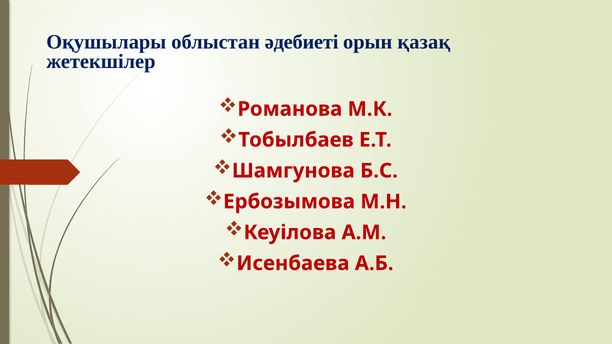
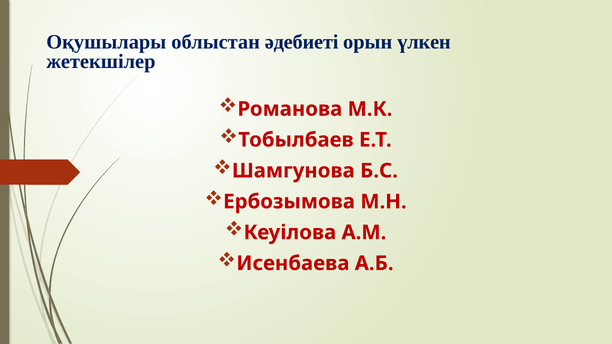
қазақ: қазақ -> үлкен (424, 42)
